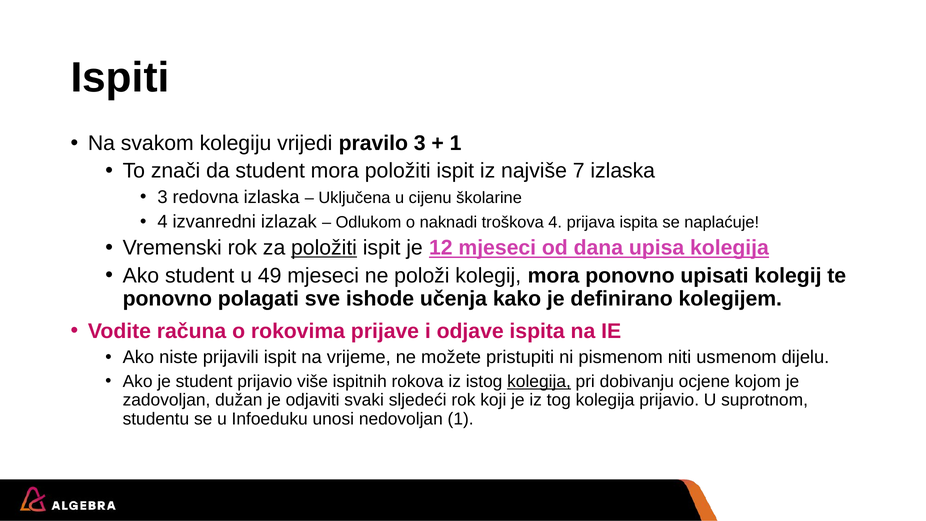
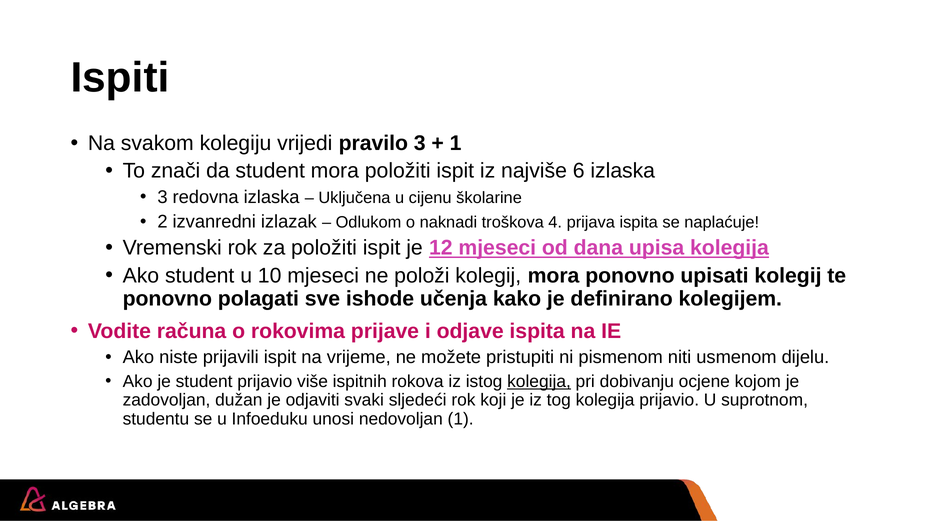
7: 7 -> 6 (579, 171)
4: 4 -> 2 (163, 222)
položiti underline: present -> none (324, 248)
49: 49 -> 10 (270, 276)
